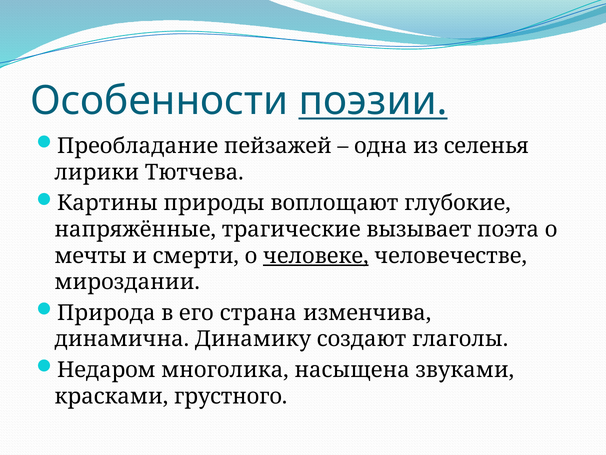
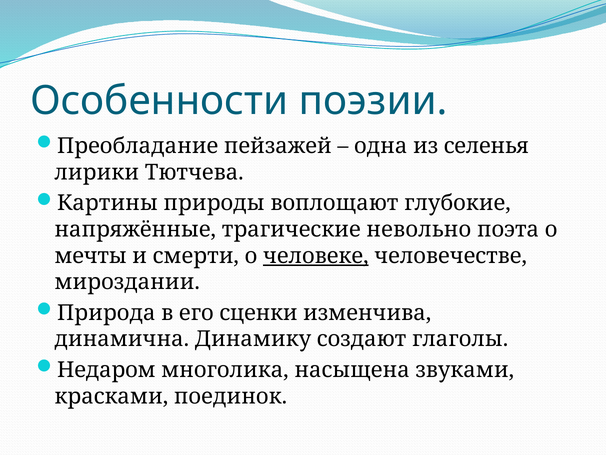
поэзии underline: present -> none (373, 101)
вызывает: вызывает -> невольно (419, 229)
страна: страна -> сценки (258, 313)
грустного: грустного -> поединок (231, 396)
